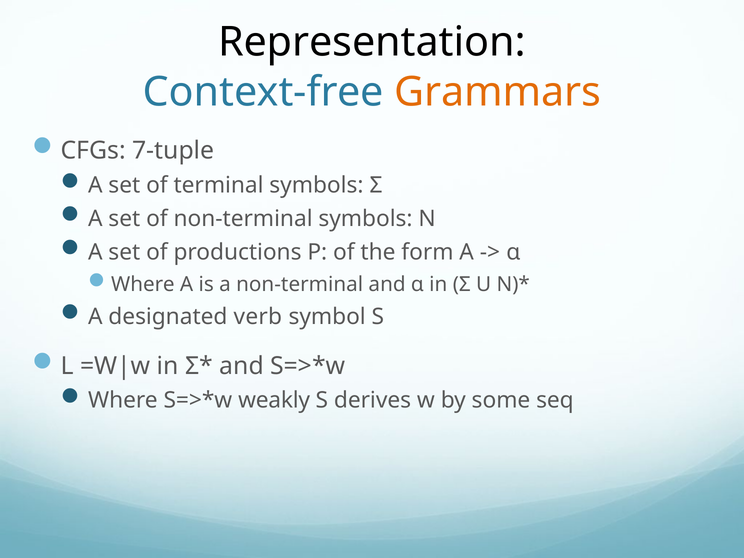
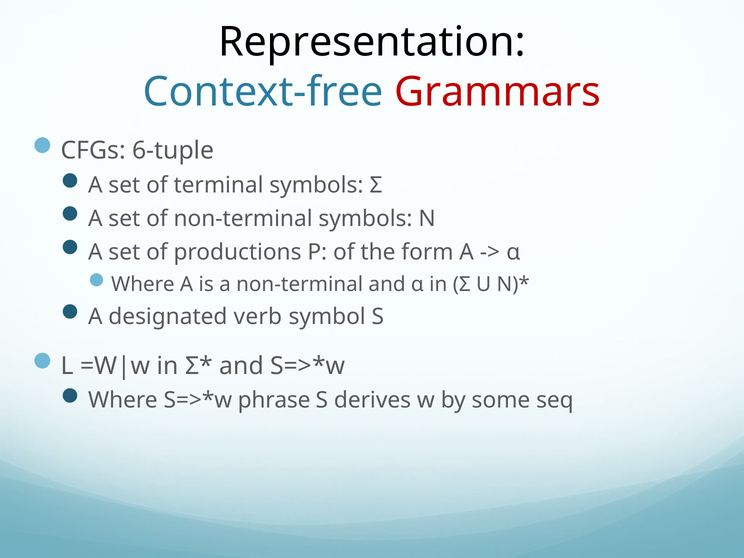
Grammars colour: orange -> red (498, 92)
7-tuple: 7-tuple -> 6-tuple (173, 151)
weakly: weakly -> phrase (274, 400)
